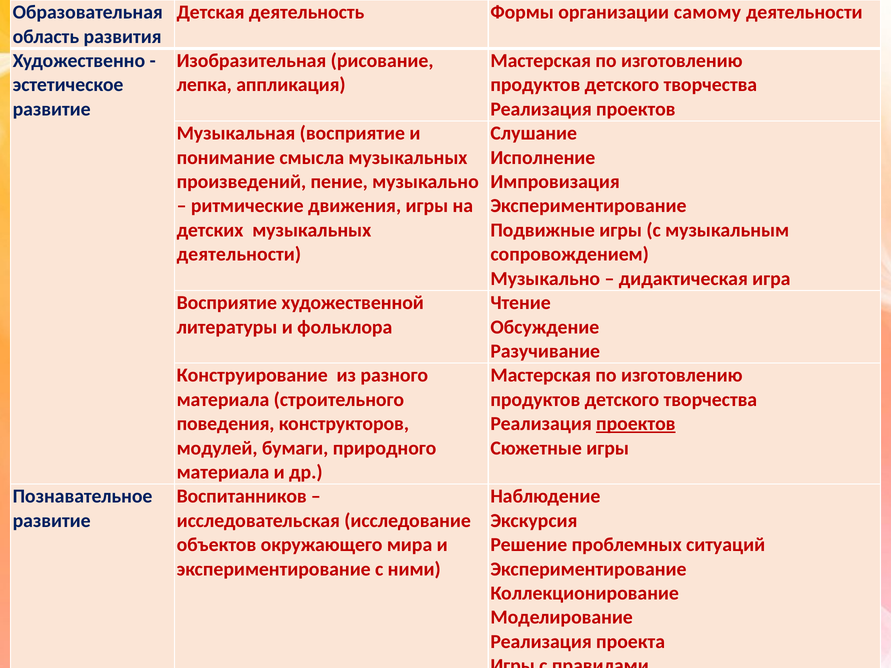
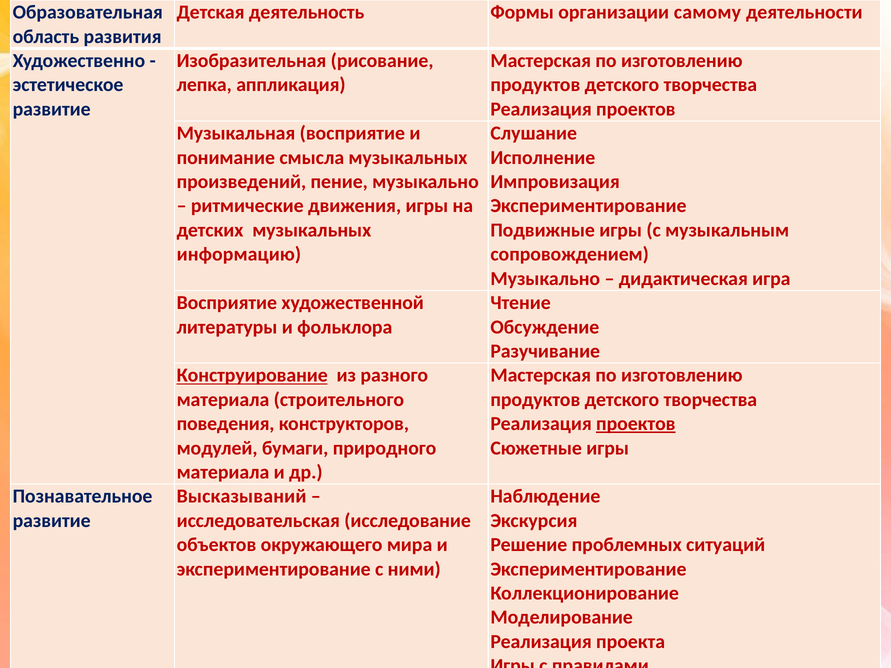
деятельности: деятельности -> информацию (239, 254)
Конструирование underline: none -> present (252, 376)
Воспитанников: Воспитанников -> Высказываний (242, 497)
